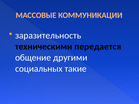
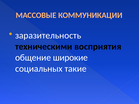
передается: передается -> восприятия (98, 47)
другими: другими -> широкие (70, 58)
